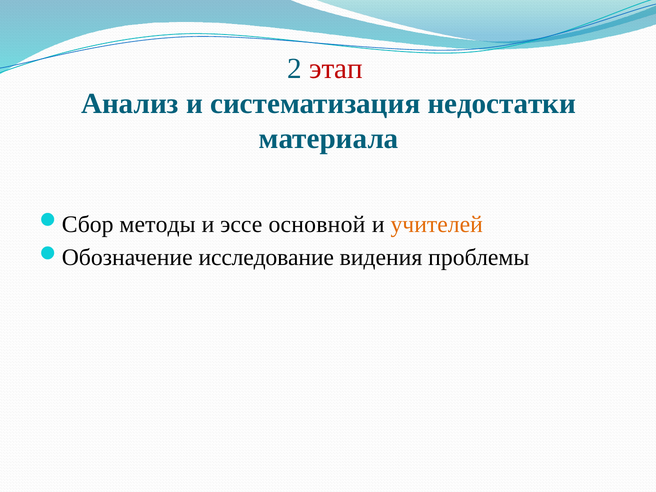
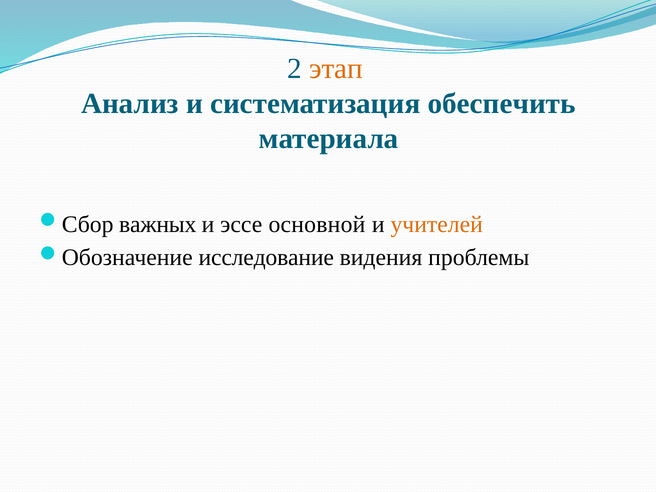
этап colour: red -> orange (336, 69)
недостатки: недостатки -> обеспечить (502, 104)
методы: методы -> важных (158, 224)
